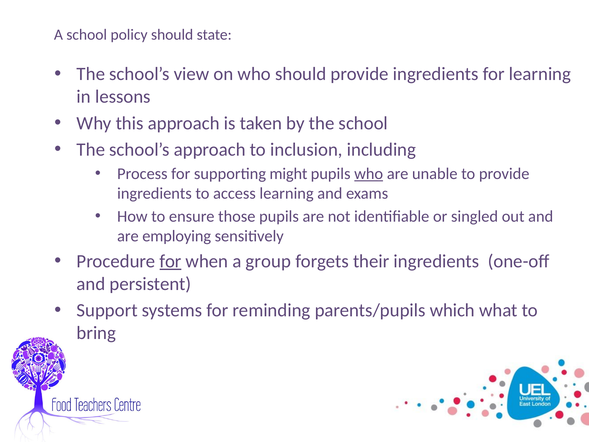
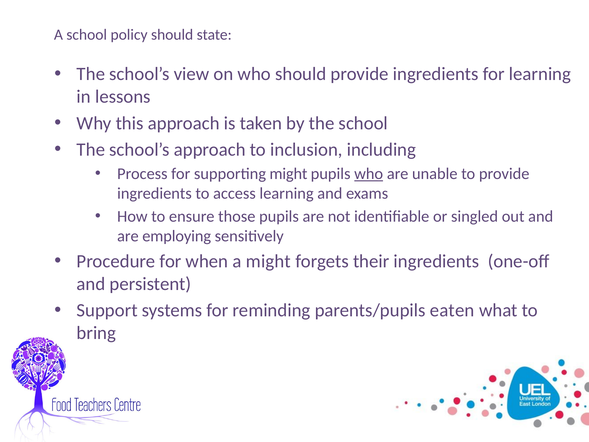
for underline: present -> none (170, 261)
a group: group -> might (268, 261)
which: which -> eaten (452, 310)
